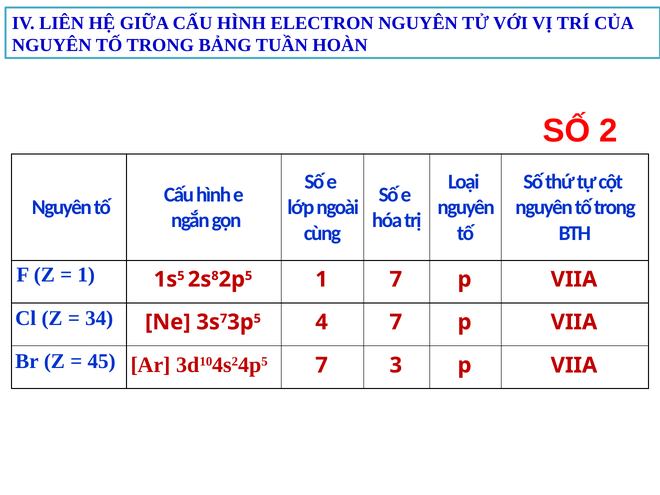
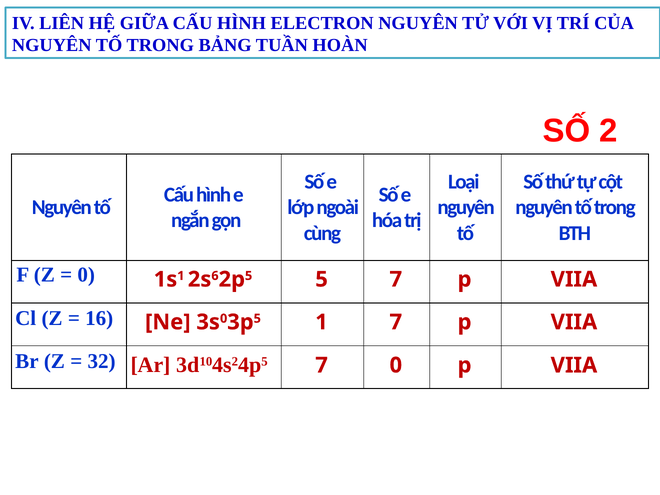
1: 1 -> 0 (86, 275)
5: 5 -> 1 (181, 276)
8: 8 -> 6 (215, 276)
1: 1 -> 5 (322, 279)
34: 34 -> 16 (99, 318)
7: 7 -> 0 (224, 319)
4: 4 -> 1 (322, 322)
45: 45 -> 32 (102, 361)
7 3: 3 -> 0 (396, 365)
